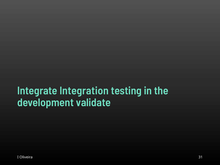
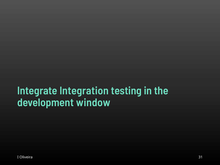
validate: validate -> window (93, 103)
